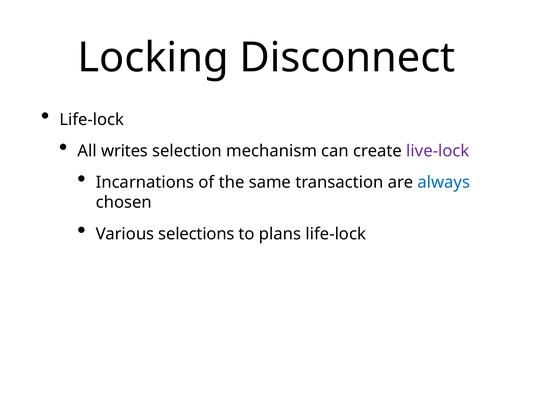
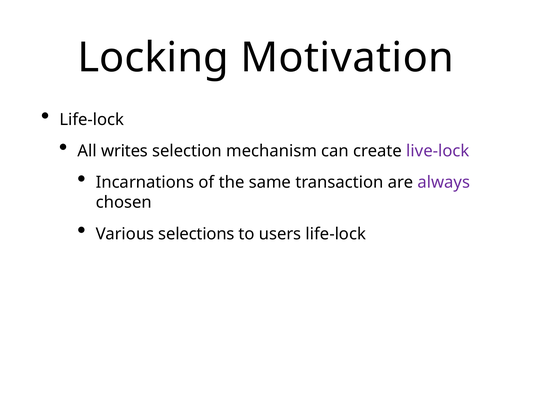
Disconnect: Disconnect -> Motivation (347, 58)
always colour: blue -> purple (444, 182)
plans: plans -> users (280, 234)
